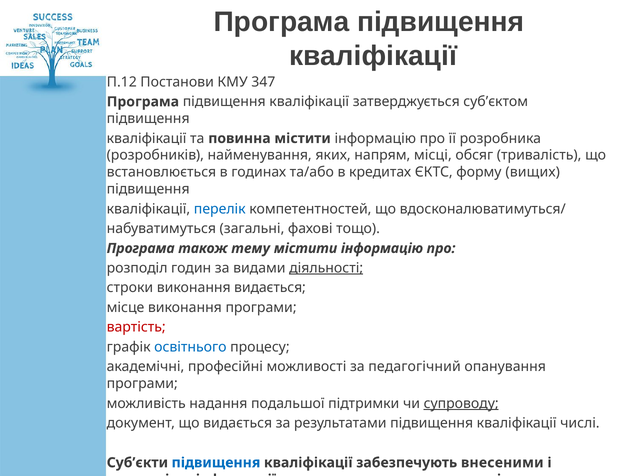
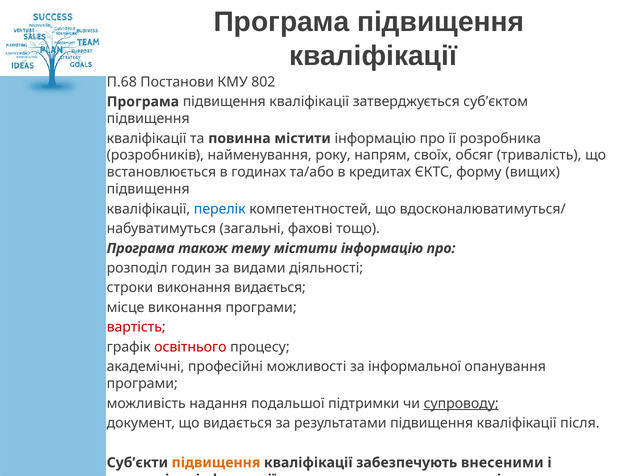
П.12: П.12 -> П.68 (122, 82)
347: 347 -> 802 (263, 82)
яких: яких -> року (333, 155)
напрям місці: місці -> своїх (433, 155)
діяльності underline: present -> none (326, 268)
освітнього colour: blue -> red (190, 347)
педагогічний: педагогічний -> інформальної (415, 366)
числі: числі -> після (580, 423)
підвищення colour: blue -> orange (216, 462)
